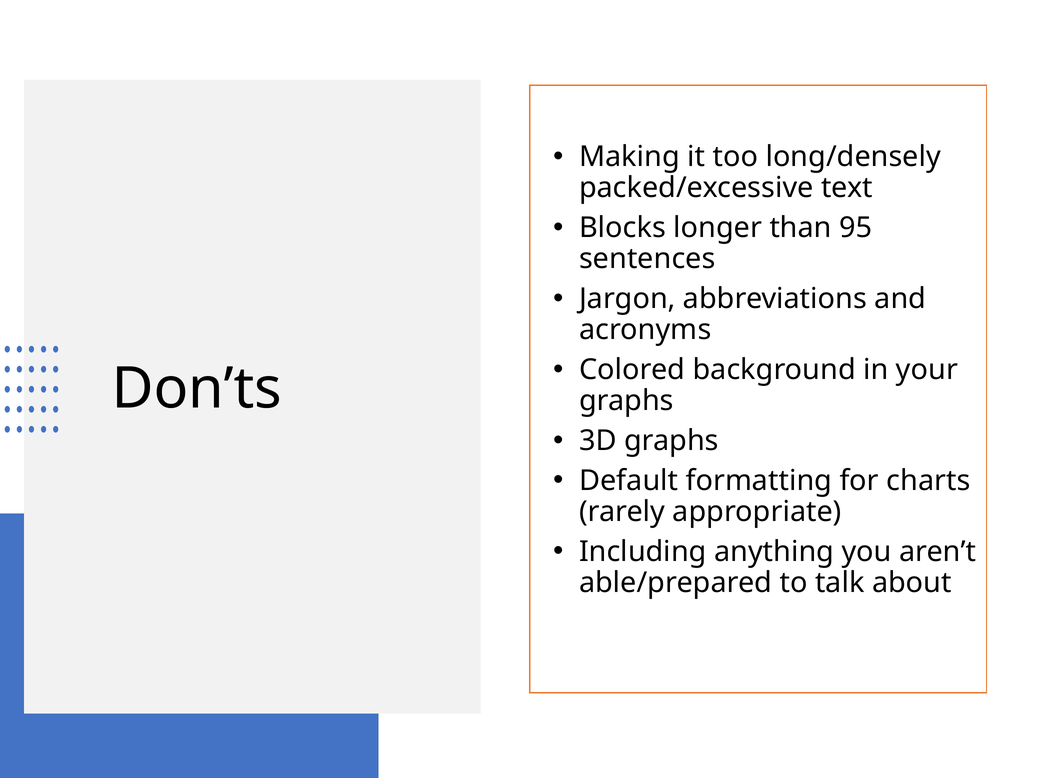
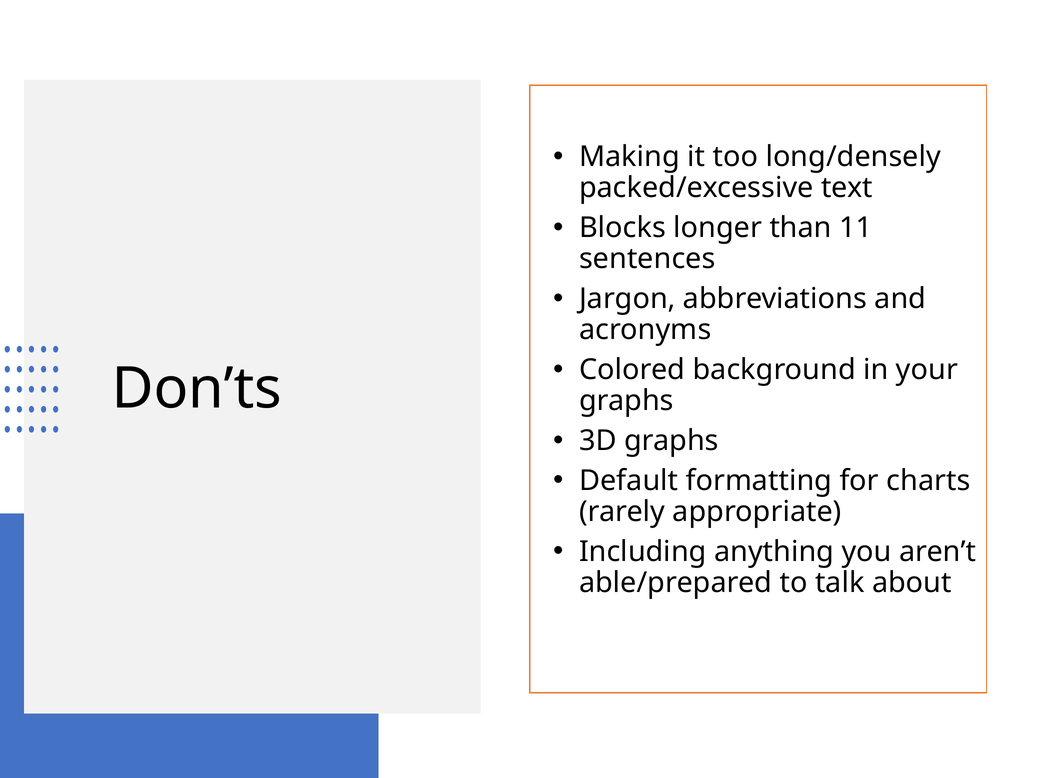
95: 95 -> 11 (856, 228)
